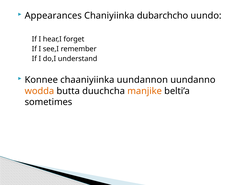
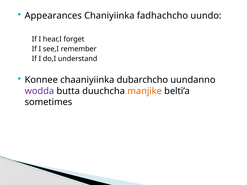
dubarchcho: dubarchcho -> fadhachcho (162, 16)
uundannon: uundannon -> dubarchcho (142, 80)
wodda colour: orange -> purple (39, 91)
